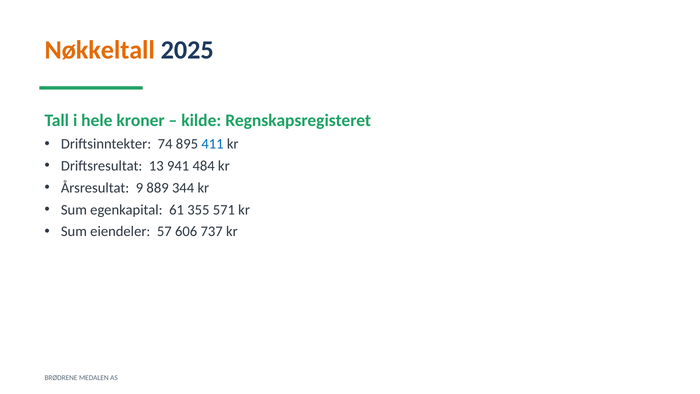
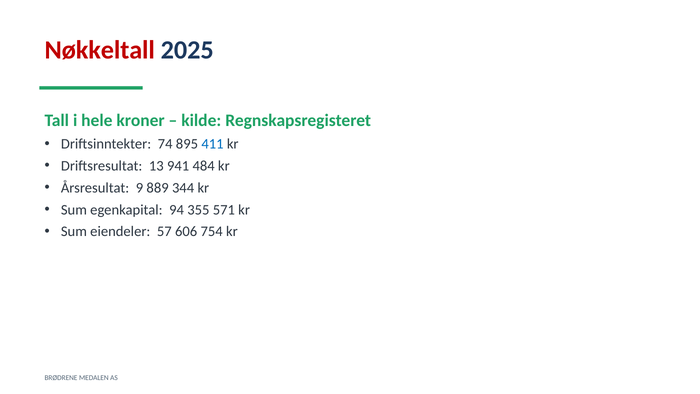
Nøkkeltall colour: orange -> red (100, 50)
61: 61 -> 94 (177, 210)
737: 737 -> 754 (212, 231)
